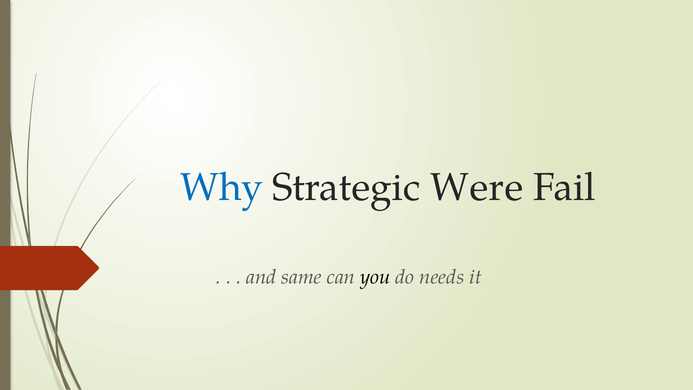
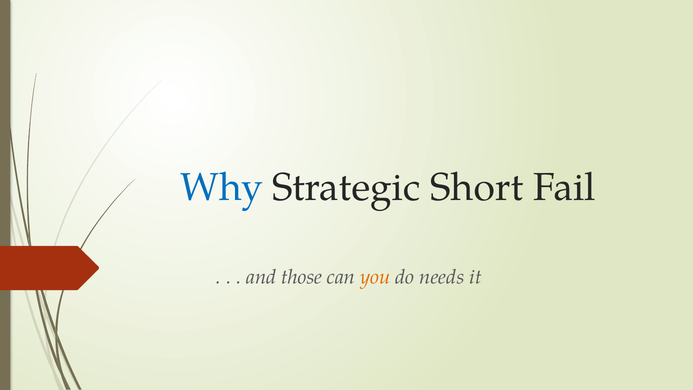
Were: Were -> Short (477, 187)
same: same -> those (302, 277)
you colour: black -> orange (375, 277)
